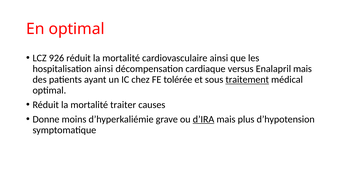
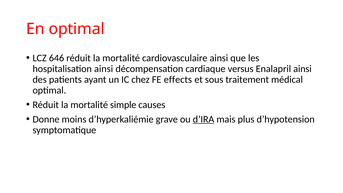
926: 926 -> 646 (57, 58)
Enalapril mais: mais -> ainsi (302, 69)
tolérée: tolérée -> effects (178, 80)
traitement underline: present -> none (247, 80)
traiter: traiter -> simple (123, 105)
